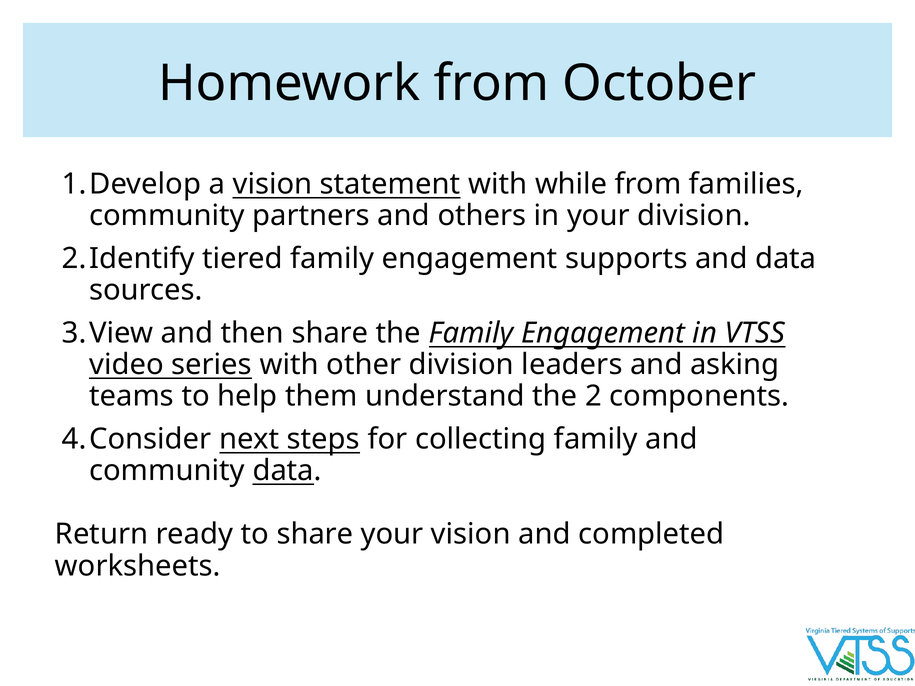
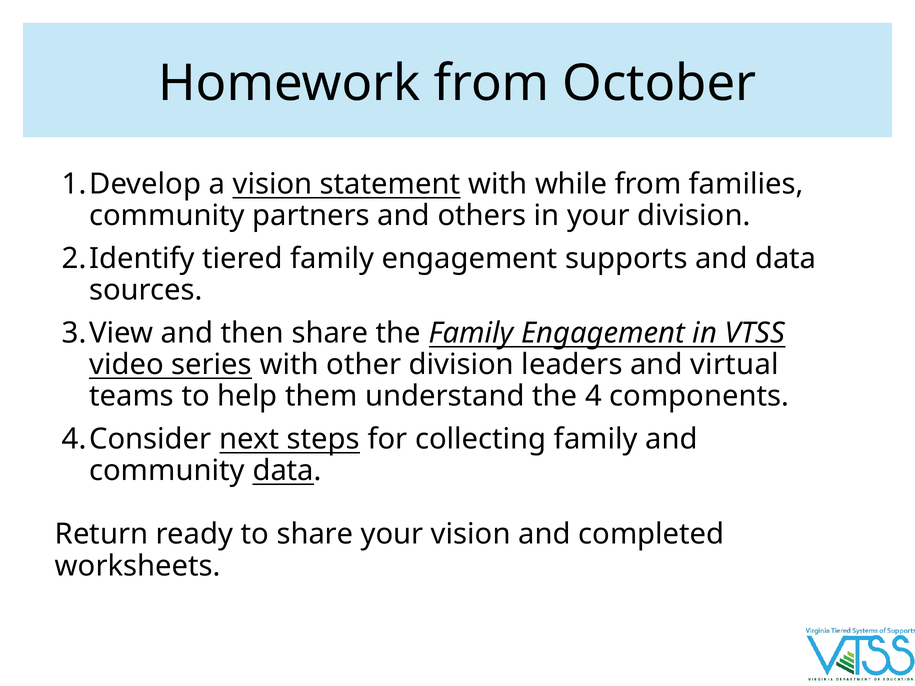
asking: asking -> virtual (734, 365)
2: 2 -> 4 (593, 396)
